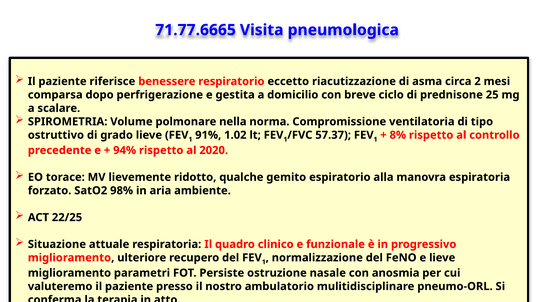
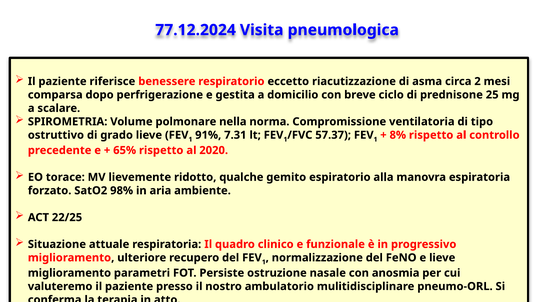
71.77.6665: 71.77.6665 -> 77.12.2024 (196, 30)
1.02: 1.02 -> 7.31 (235, 135)
94%: 94% -> 65% (125, 151)
